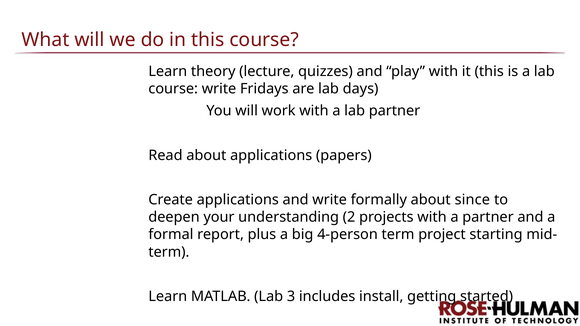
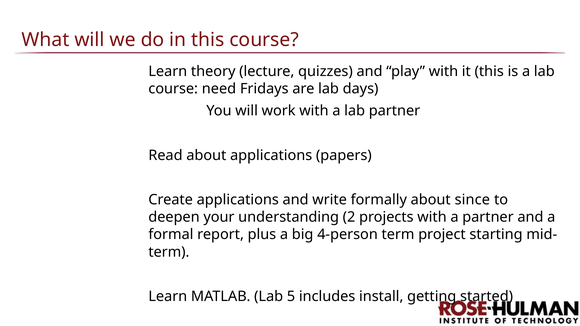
course write: write -> need (219, 89)
3: 3 -> 5 (291, 297)
